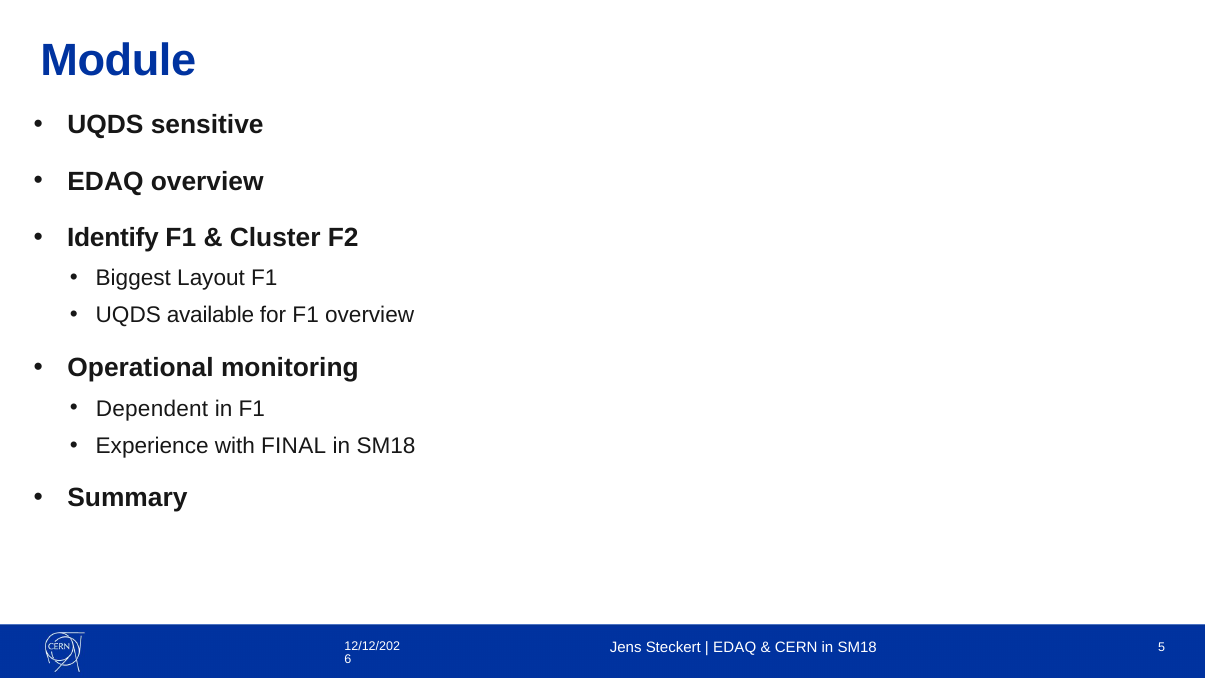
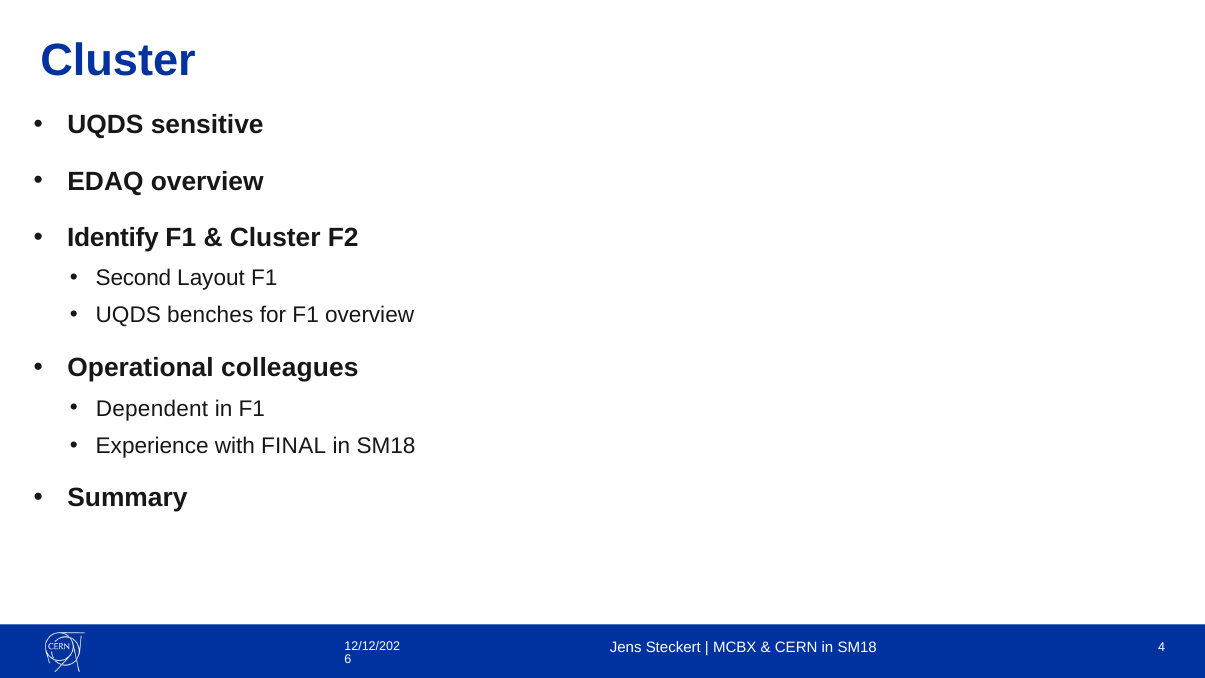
Module: Module -> Cluster (118, 61)
Biggest: Biggest -> Second (133, 278)
available: available -> benches (210, 315)
monitoring: monitoring -> colleagues (290, 368)
EDAQ: EDAQ -> MCBX (735, 647)
5: 5 -> 4 (1162, 647)
